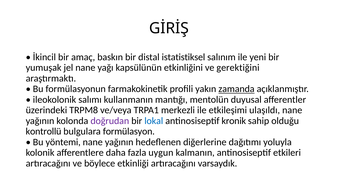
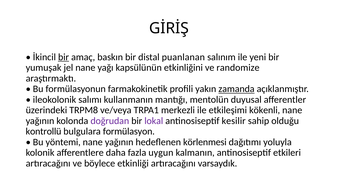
bir underline: none -> present (64, 57)
istatistiksel: istatistiksel -> puanlanan (183, 57)
gerektiğini: gerektiğini -> randomize (238, 68)
ulaşıldı: ulaşıldı -> kökenli (265, 110)
lokal colour: blue -> purple (154, 121)
kronik: kronik -> kesilir (234, 121)
diğerlerine: diğerlerine -> körlenmesi (205, 142)
